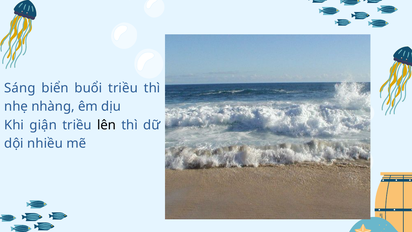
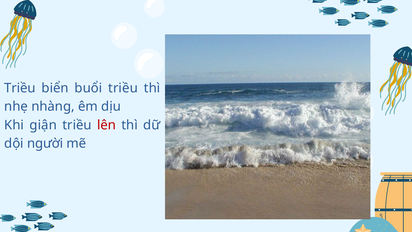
Sáng: Sáng -> Triều (20, 88)
lên colour: black -> red (107, 125)
nhiều: nhiều -> người (45, 143)
